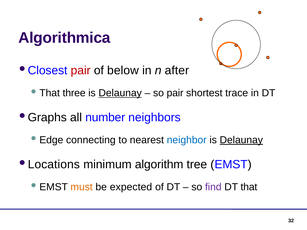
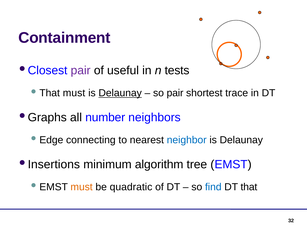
Algorithmica: Algorithmica -> Containment (64, 38)
pair colour: red -> purple (81, 71)
of below: below -> useful (123, 71)
after: after -> tests (177, 71)
three: three -> must (74, 93)
Delaunay underline: present -> none (241, 140)
Locations: Locations -> Insertions (54, 165)
expected: expected -> quadratic (131, 187)
find colour: purple -> blue (213, 187)
